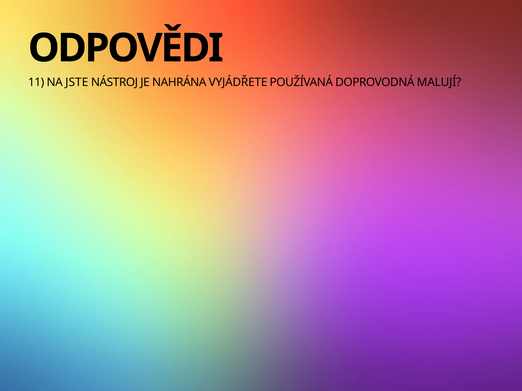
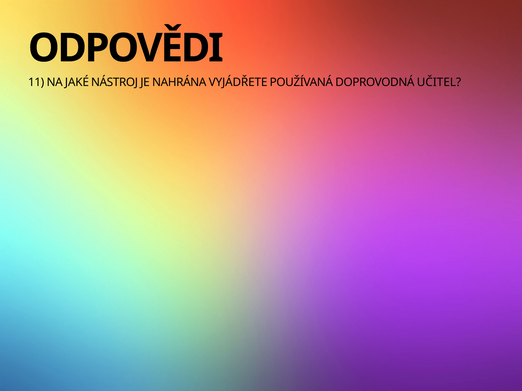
JSTE: JSTE -> JAKÉ (77, 83)
MALUJÍ: MALUJÍ -> UČITEL (439, 83)
